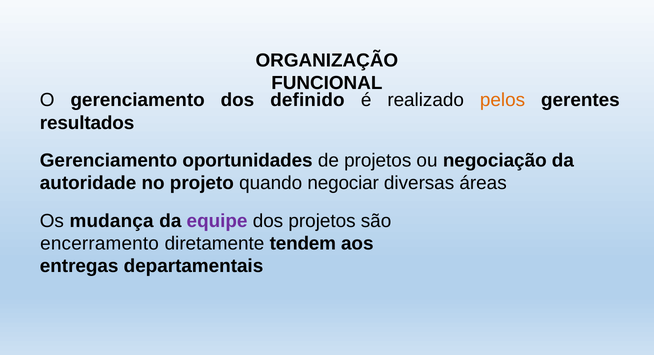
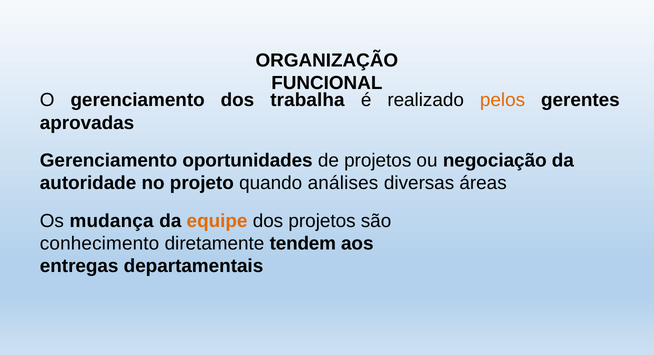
definido: definido -> trabalha (307, 100)
resultados: resultados -> aprovadas (87, 123)
negociar: negociar -> análises (343, 183)
equipe colour: purple -> orange (217, 221)
encerramento: encerramento -> conhecimento (100, 243)
